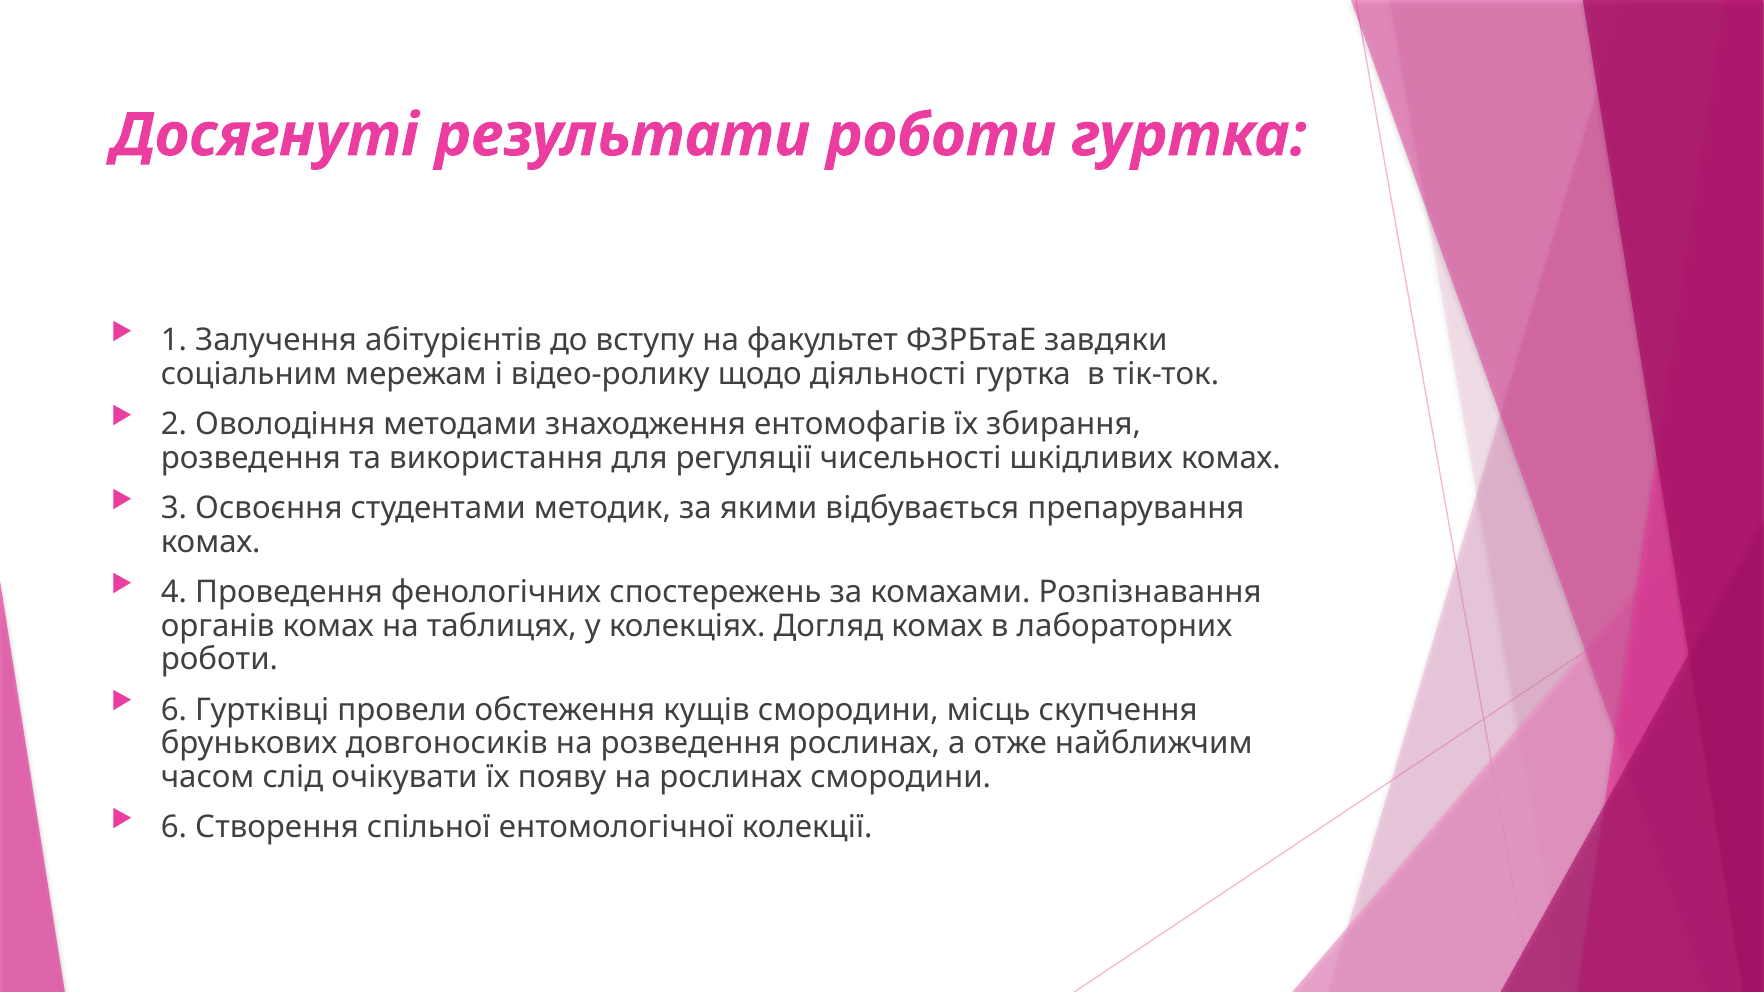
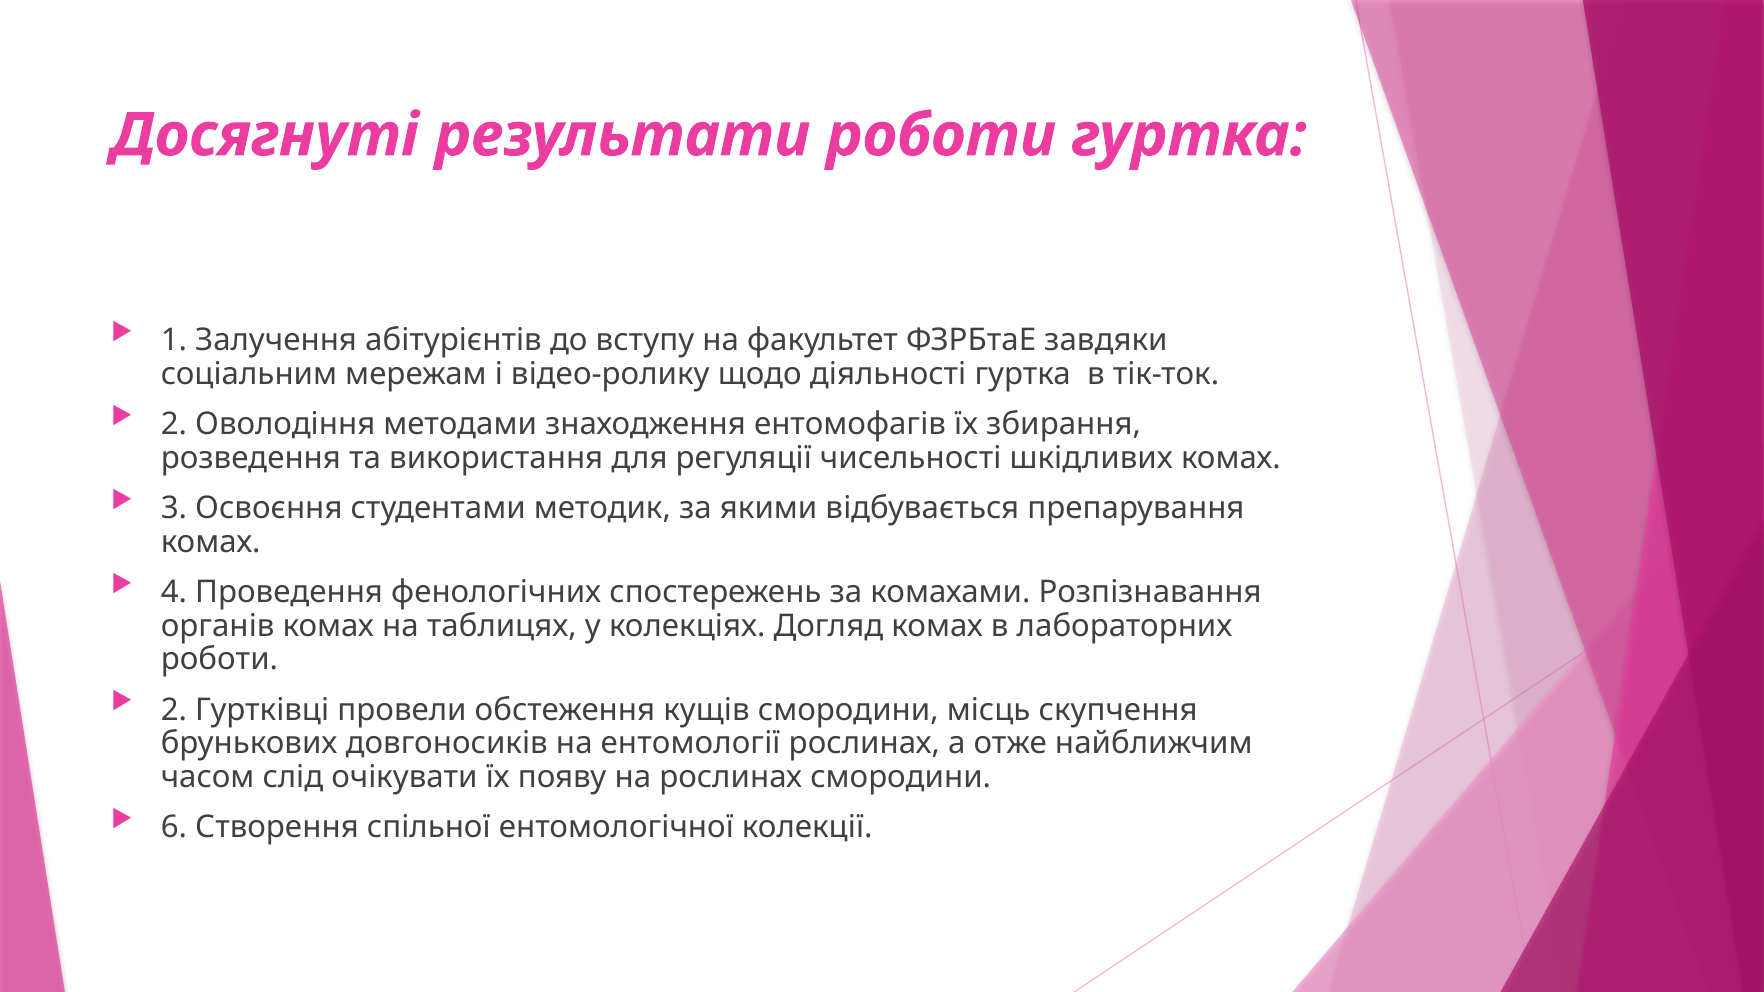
6: 6 -> 2 (174, 710)
на розведення: розведення -> ентомології (691, 744)
